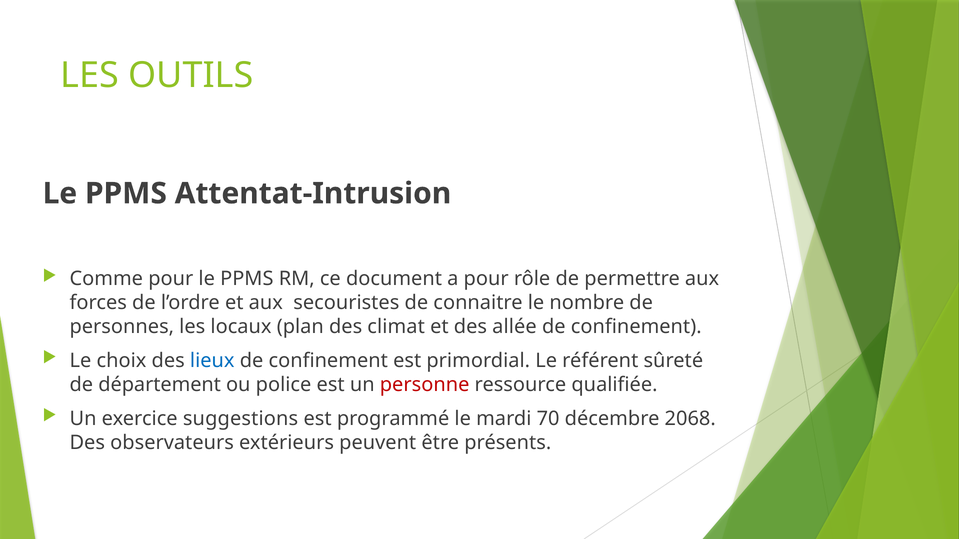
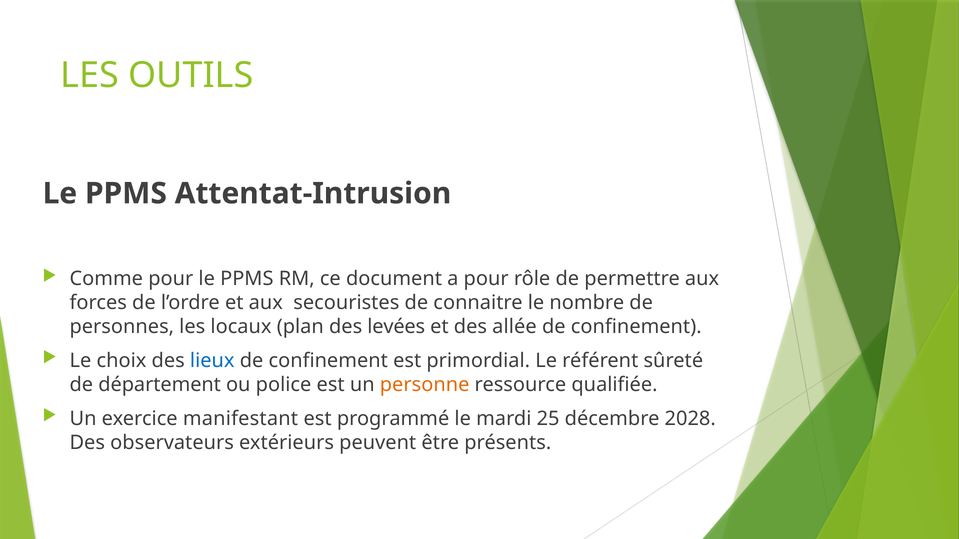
climat: climat -> levées (396, 327)
personne colour: red -> orange (425, 385)
suggestions: suggestions -> manifestant (241, 419)
70: 70 -> 25 (548, 419)
2068: 2068 -> 2028 (690, 419)
